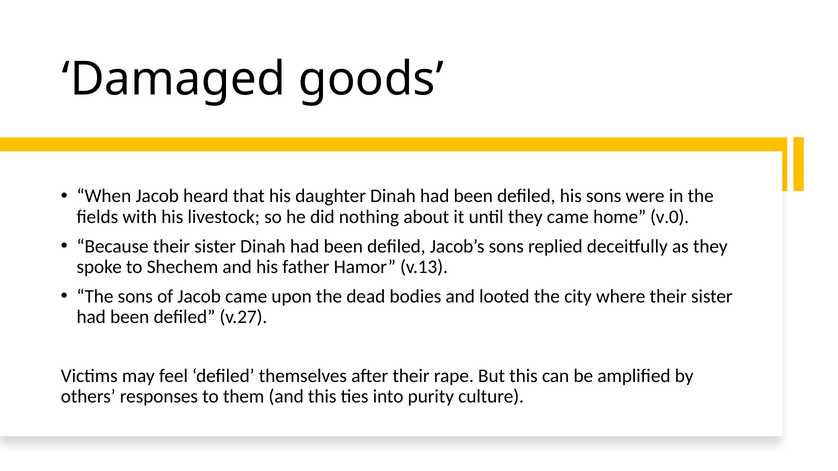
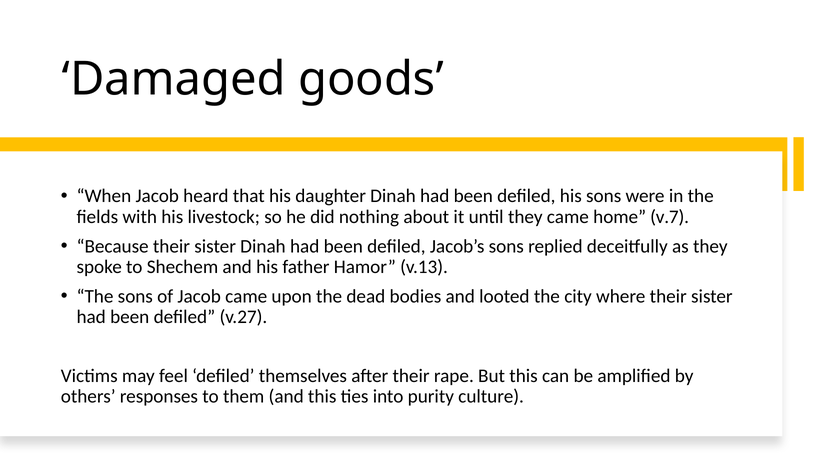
v.0: v.0 -> v.7 (670, 217)
